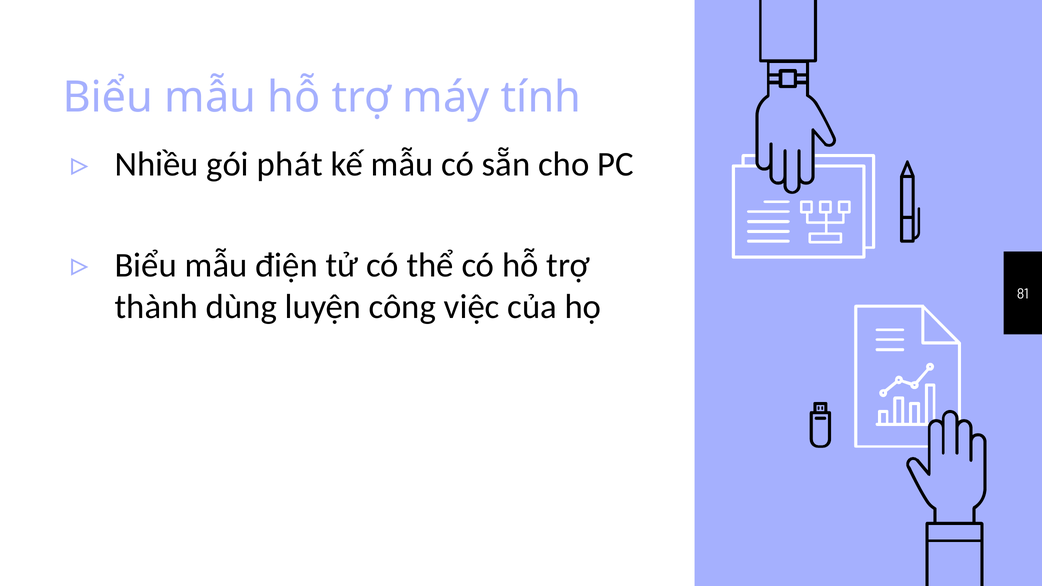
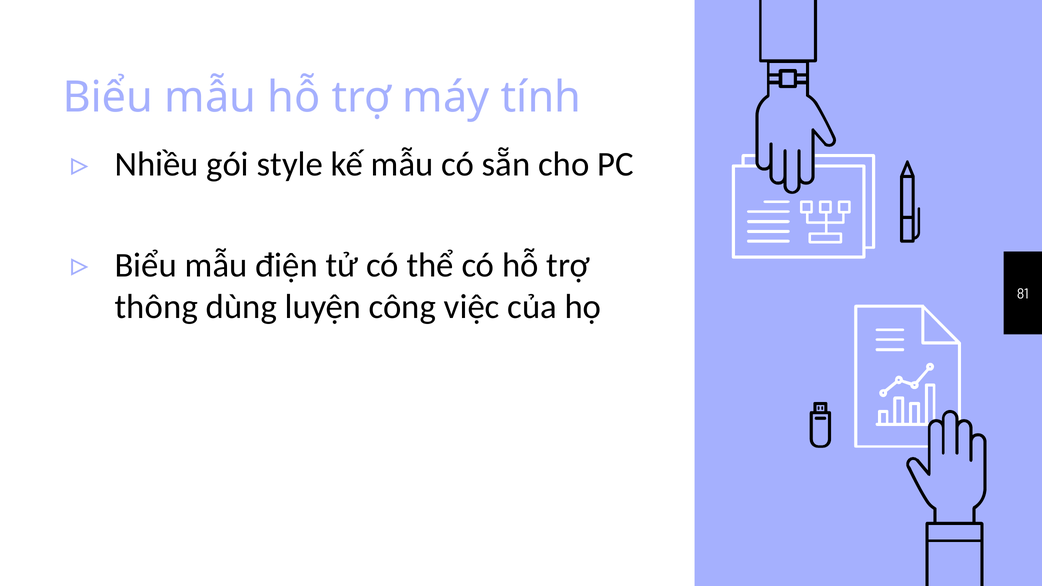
phát: phát -> style (290, 164)
thành: thành -> thông (156, 307)
